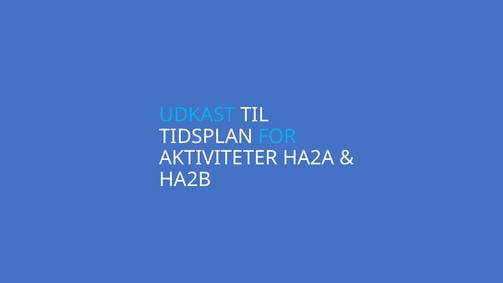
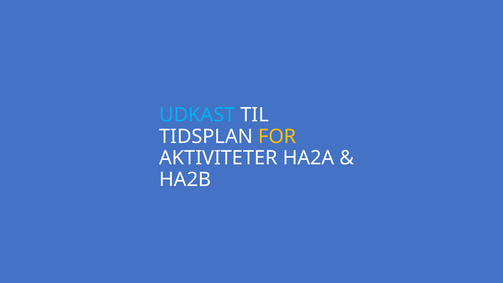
FOR colour: light blue -> yellow (277, 136)
